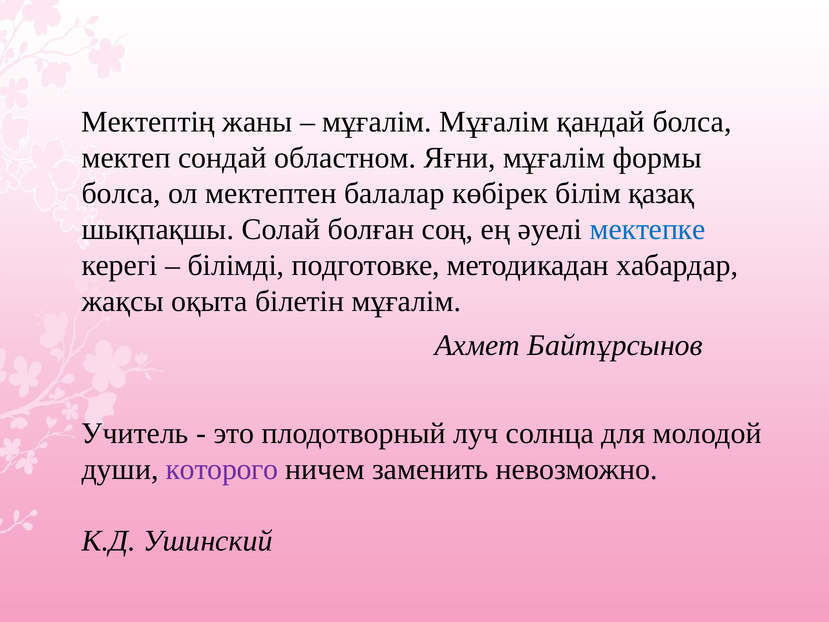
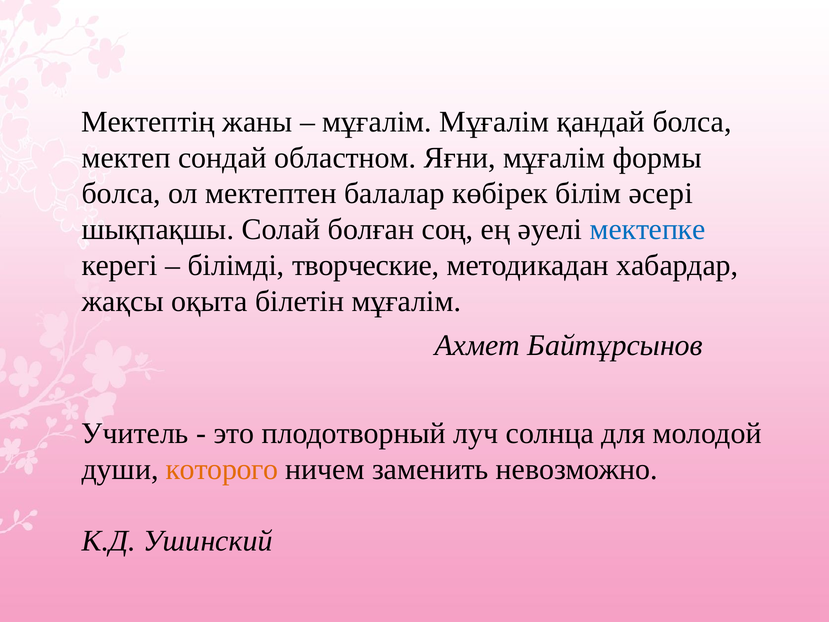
қазақ: қазақ -> әсері (661, 193)
подготовке: подготовке -> творческие (366, 265)
которого colour: purple -> orange (222, 469)
